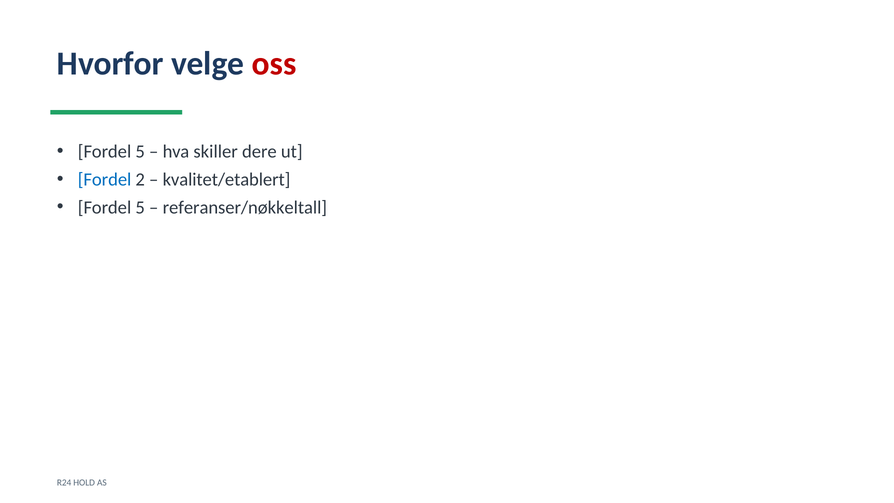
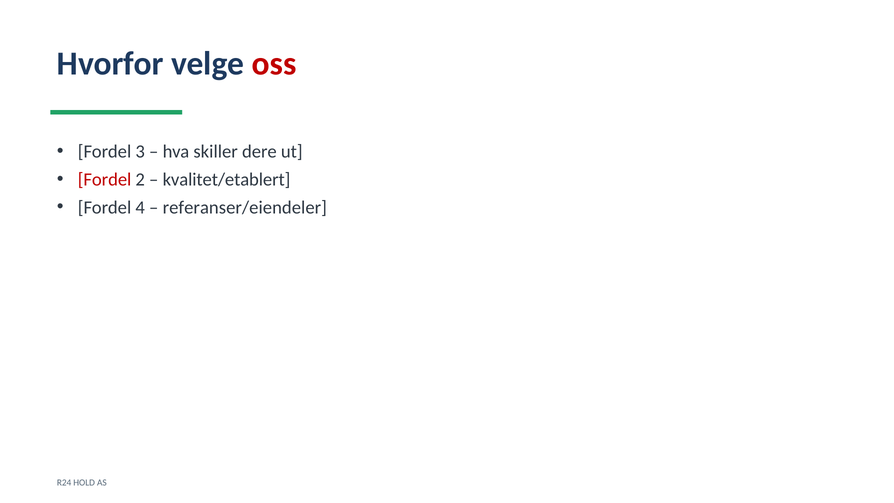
5: 5 -> 3 (140, 151)
Fordel colour: blue -> red (105, 179)
5: 5 -> 4 (140, 207)
referanser/nøkkeltall: referanser/nøkkeltall -> referanser/eiendeler (245, 207)
